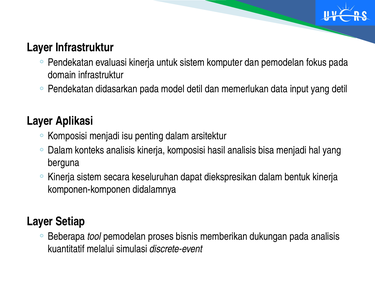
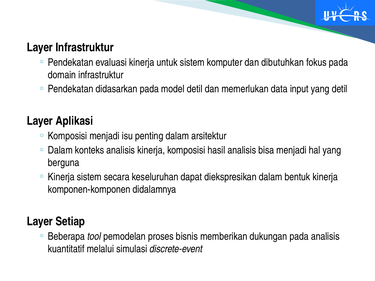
dan pemodelan: pemodelan -> dibutuhkan (283, 62)
